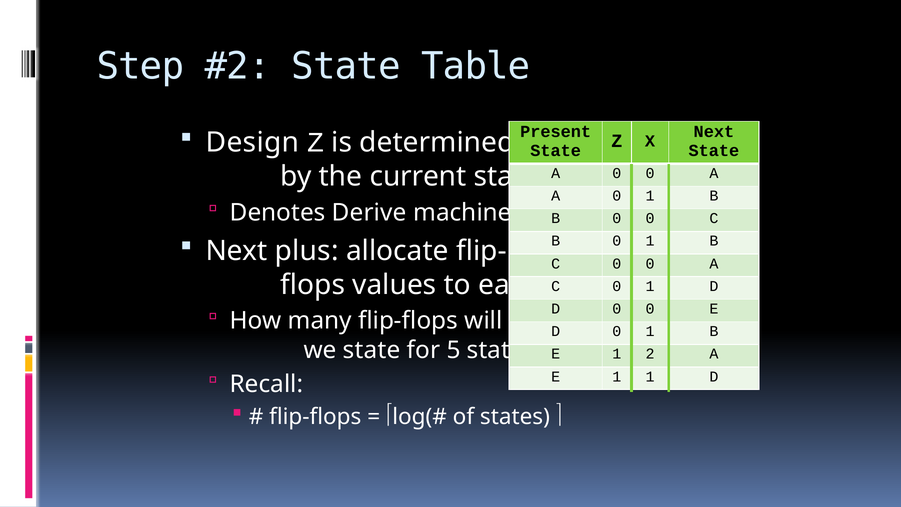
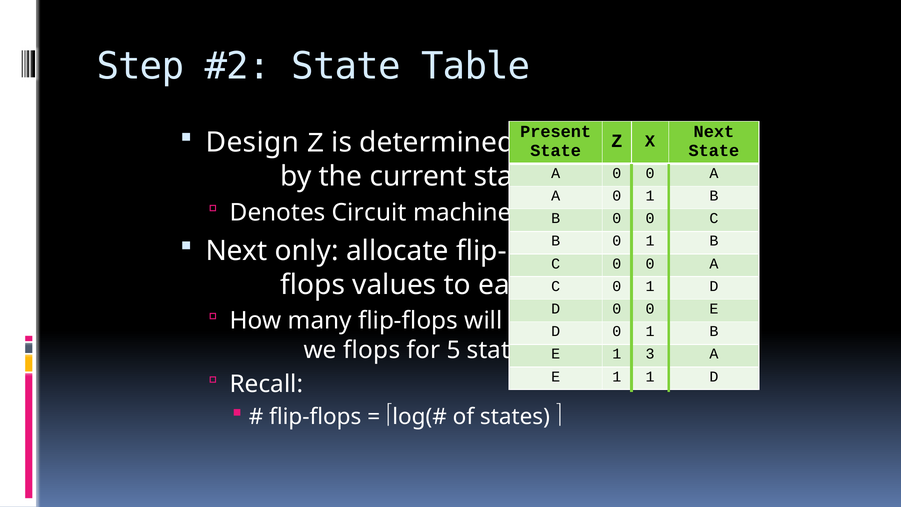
Derive: Derive -> Circuit (369, 212)
plus: plus -> only (307, 251)
we state: state -> flops (372, 350)
2: 2 -> 3 (650, 354)
